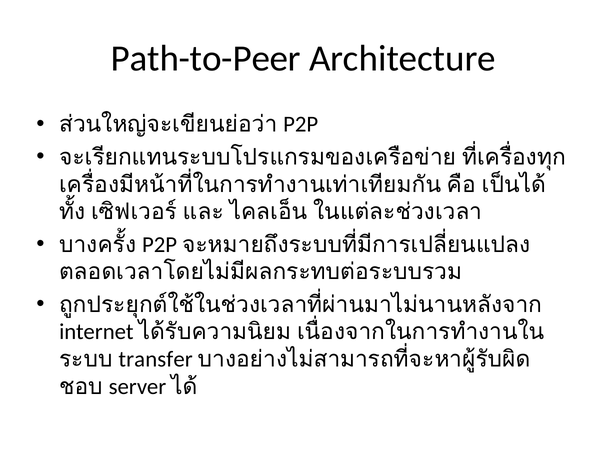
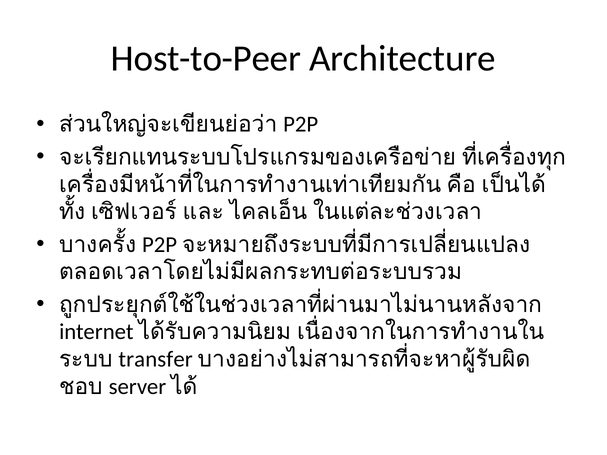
Path-to-Peer: Path-to-Peer -> Host-to-Peer (206, 59)
